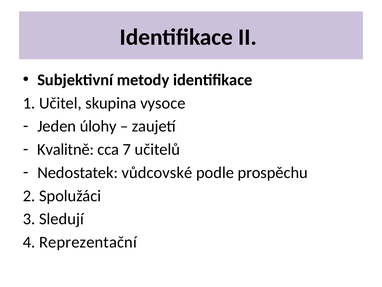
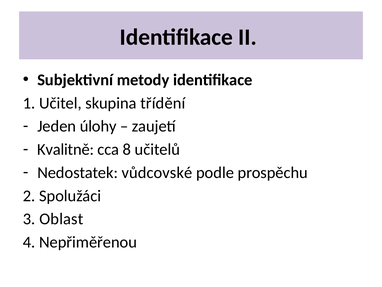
vysoce: vysoce -> třídění (163, 103)
7: 7 -> 8 (127, 149)
Sledují: Sledují -> Oblast (61, 219)
Reprezentační: Reprezentační -> Nepřiměřenou (88, 242)
